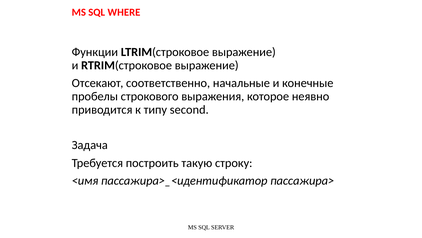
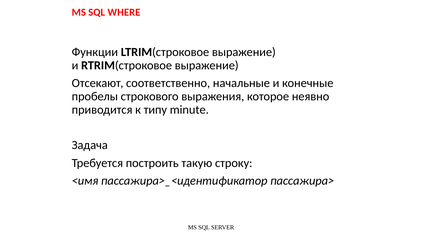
second: second -> minute (189, 110)
